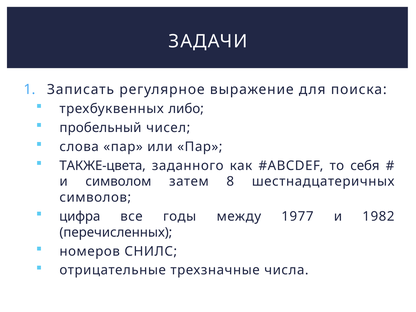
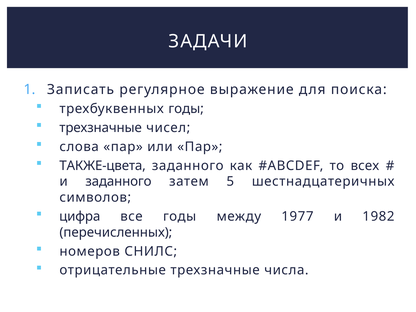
трехбуквенных либо: либо -> годы (186, 109)
пробельный: пробельный -> трехзначные (101, 128)
себя: себя -> всех (365, 166)
и символом: символом -> заданного (118, 182)
8: 8 -> 5 (230, 182)
